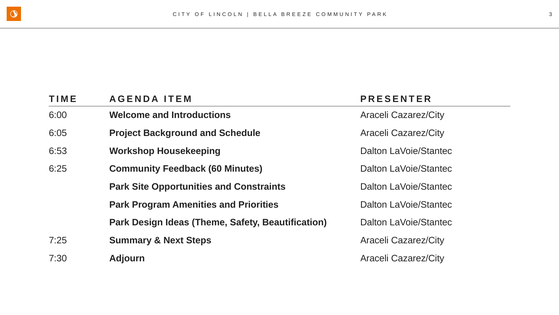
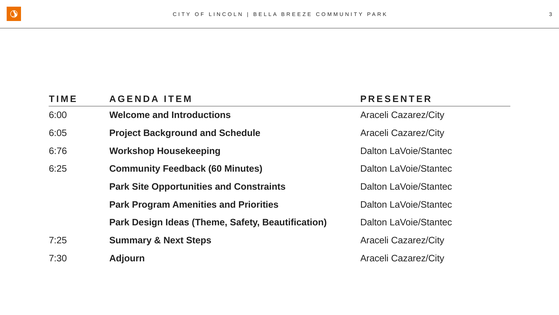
6:53: 6:53 -> 6:76 (58, 151)
